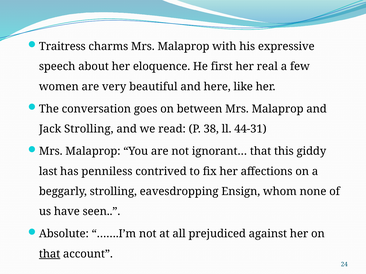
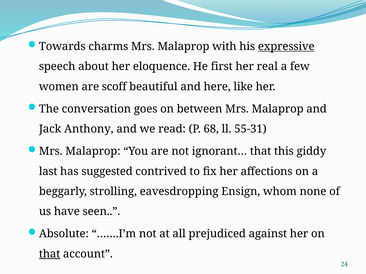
Traitress: Traitress -> Towards (62, 46)
expressive underline: none -> present (286, 46)
very: very -> scoff (114, 87)
Jack Strolling: Strolling -> Anthony (89, 129)
38: 38 -> 68 (211, 129)
44-31: 44-31 -> 55-31 (250, 129)
penniless: penniless -> suggested (107, 172)
